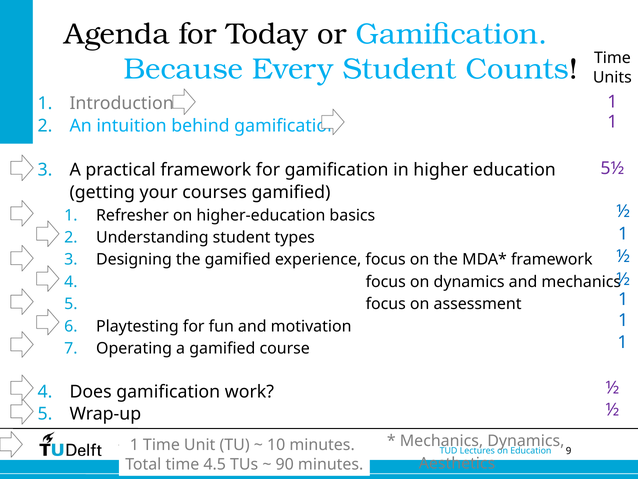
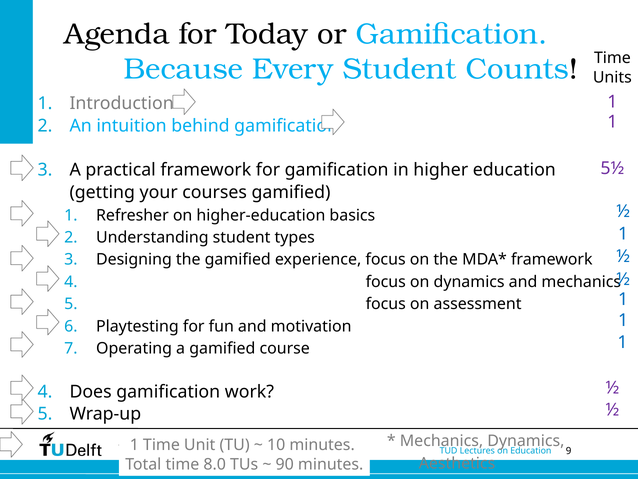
4.5: 4.5 -> 8.0 (215, 464)
